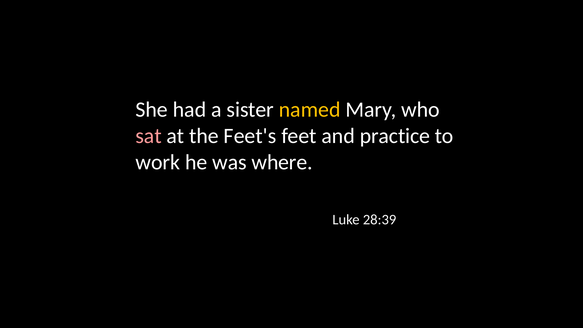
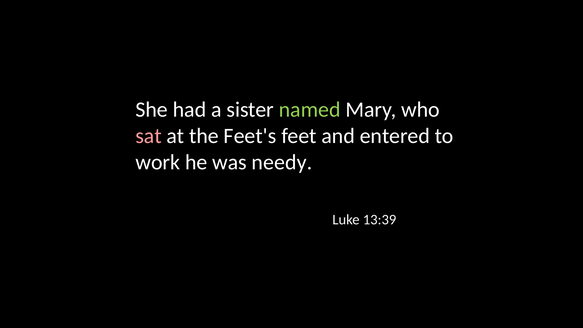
named colour: yellow -> light green (310, 110)
practice: practice -> entered (395, 136)
where: where -> needy (282, 162)
28:39: 28:39 -> 13:39 (380, 220)
